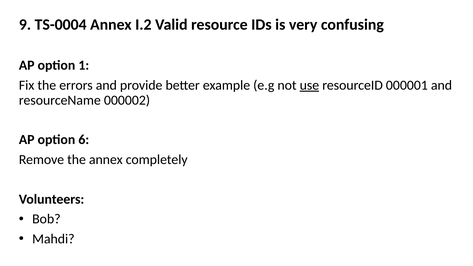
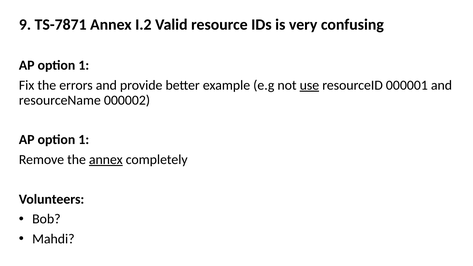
TS-0004: TS-0004 -> TS-7871 (61, 25)
6: 6 -> 1 (84, 140)
annex underline: none -> present (106, 160)
